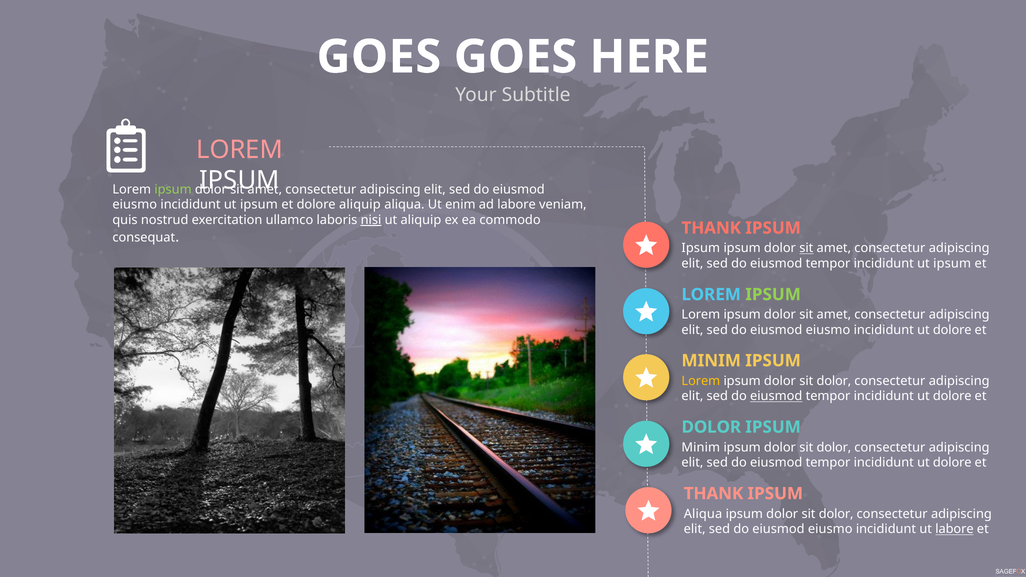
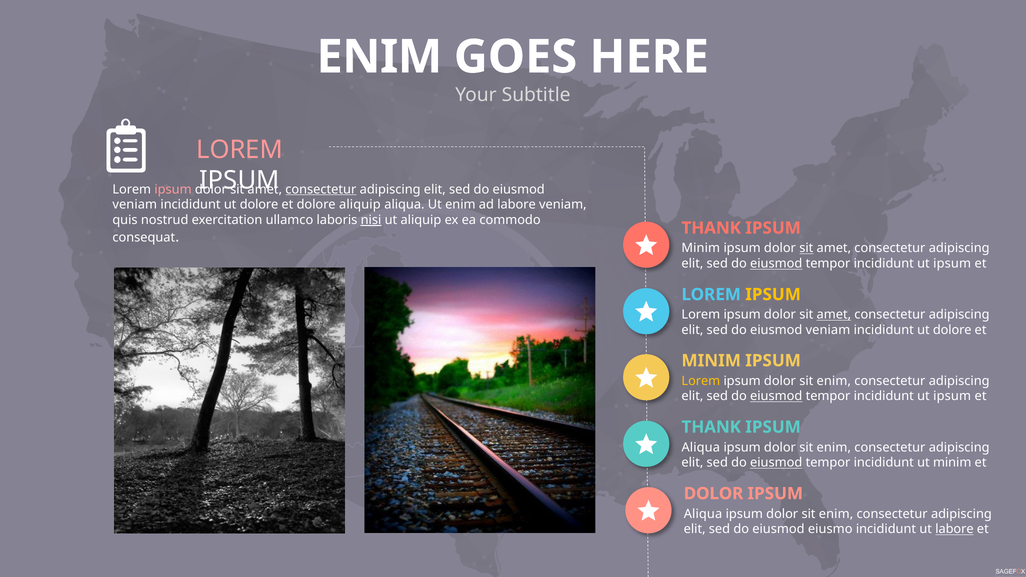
GOES: GOES -> ENIM (379, 57)
ipsum colour: light green -> pink (173, 189)
consectetur underline: none -> present (321, 189)
eiusmo: eiusmo -> veniam (135, 205)
ipsum: ipsum -> dolore (259, 205)
Ipsum: Ipsum -> Minim (701, 248)
eiusmod underline: none -> present (776, 264)
IPSUM colour: light green -> yellow (773, 295)
amet underline: none -> present (834, 315)
eiusmo: eiusmo -> veniam (828, 330)
dolor: dolor -> enim (834, 381)
dolore: dolore -> ipsum (952, 396)
DOLOR: DOLOR -> THANK (711, 427)
Minim: Minim -> Aliqua (701, 447)
dolor: dolor -> enim (834, 447)
eiusmod underline: none -> present (776, 463)
dolore: dolore -> minim (952, 463)
THANK: THANK -> DOLOR (714, 494)
dolor: dolor -> enim (836, 514)
